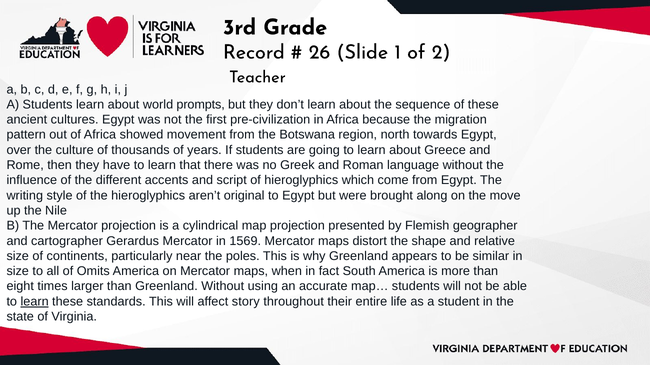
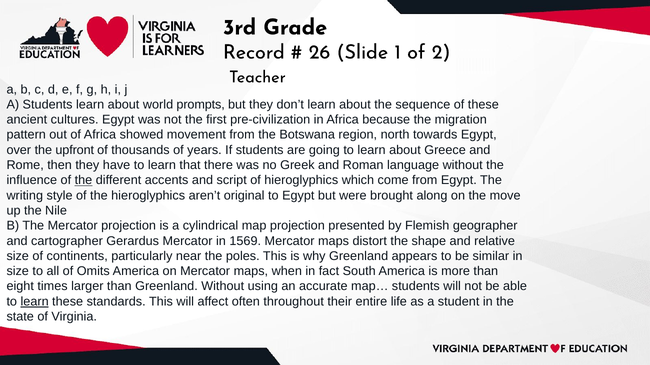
culture: culture -> upfront (75, 150)
the underline: none -> present (83, 181)
story: story -> often (246, 302)
